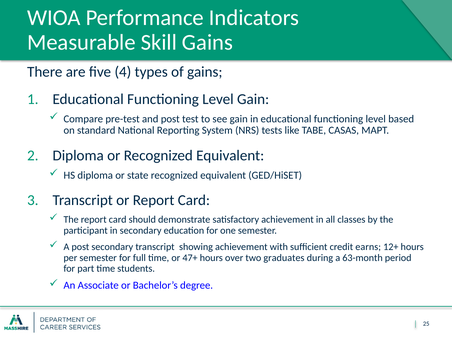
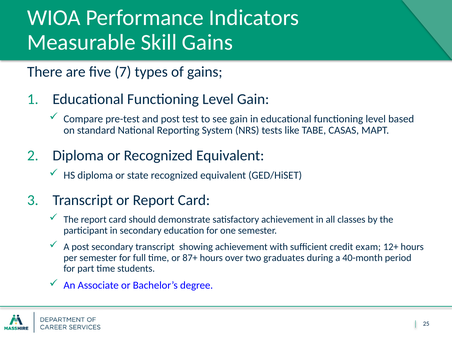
4: 4 -> 7 (123, 72)
earns: earns -> exam (368, 247)
47+: 47+ -> 87+ (190, 258)
63-month: 63-month -> 40-month (363, 258)
